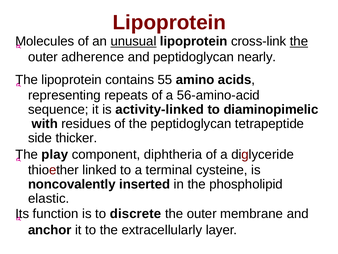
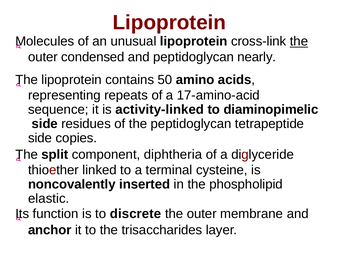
unusual underline: present -> none (134, 41)
adherence: adherence -> condensed (93, 57)
55: 55 -> 50 (165, 80)
56-amino-acid: 56-amino-acid -> 17-amino-acid (218, 95)
with: with -> side (45, 124)
thicker: thicker -> copies (76, 138)
play: play -> split (55, 154)
extracellularly: extracellularly -> trisaccharides (162, 230)
